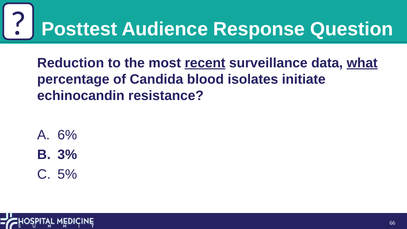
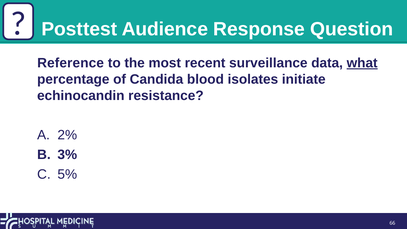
Reduction: Reduction -> Reference (71, 63)
recent underline: present -> none (205, 63)
6%: 6% -> 2% (67, 135)
